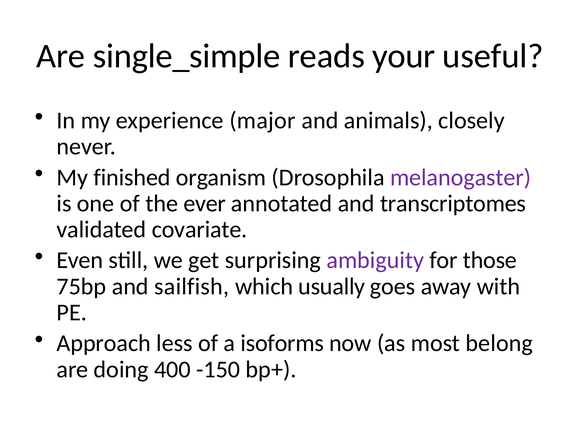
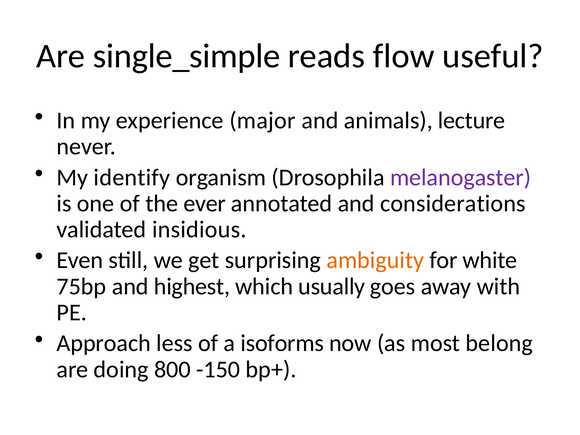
your: your -> flow (404, 56)
closely: closely -> lecture (472, 121)
finished: finished -> identify (132, 177)
transcriptomes: transcriptomes -> considerations (453, 204)
covariate: covariate -> insidious (199, 230)
ambiguity colour: purple -> orange (375, 260)
those: those -> white (490, 260)
sailfish: sailfish -> highest (192, 286)
400: 400 -> 800 (172, 369)
